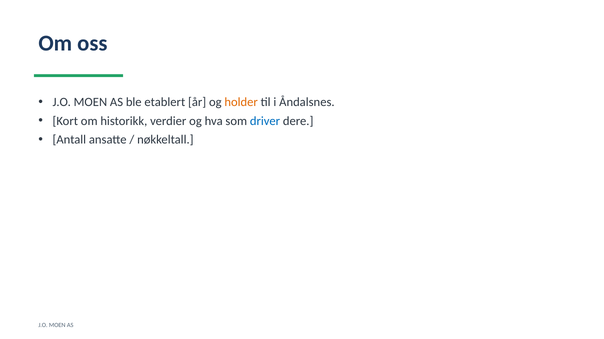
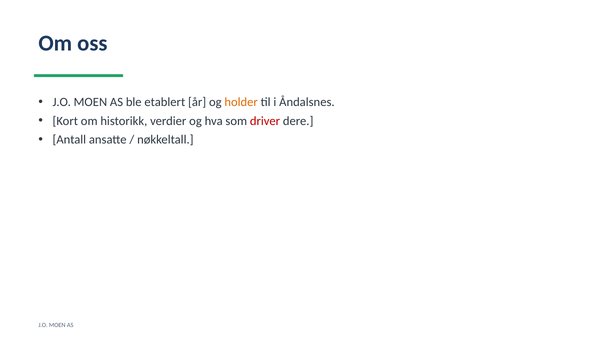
driver colour: blue -> red (265, 121)
